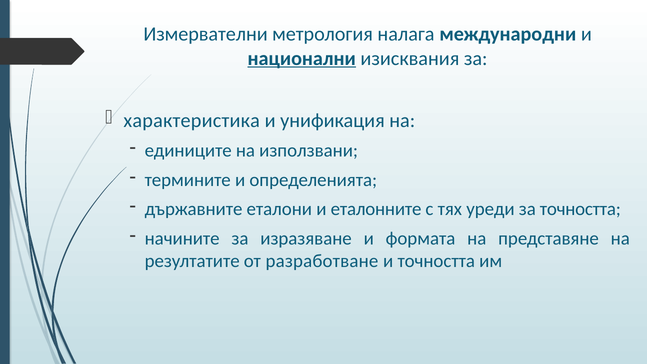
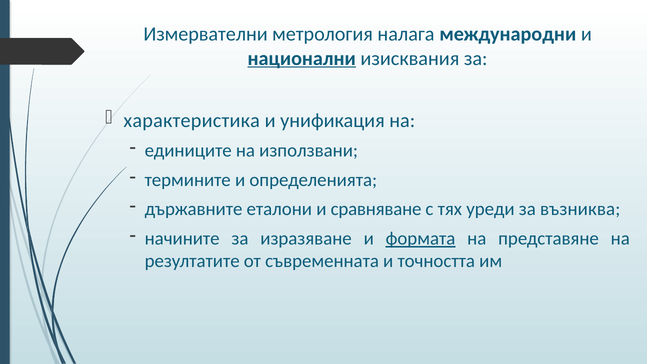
еталонните: еталонните -> сравняване (376, 209)
за точността: точността -> възниква (580, 209)
формата underline: none -> present (421, 239)
разработване: разработване -> съвременната (322, 261)
